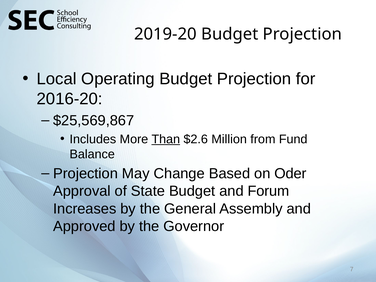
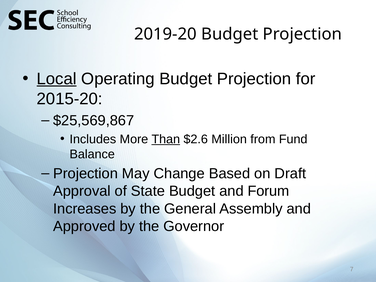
Local underline: none -> present (57, 79)
2016-20: 2016-20 -> 2015-20 (70, 99)
Oder: Oder -> Draft (290, 174)
